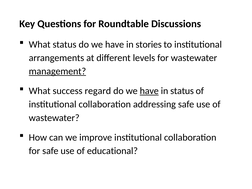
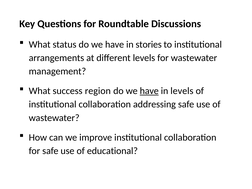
management underline: present -> none (57, 71)
regard: regard -> region (98, 91)
in status: status -> levels (182, 91)
